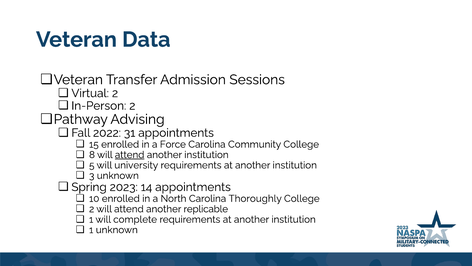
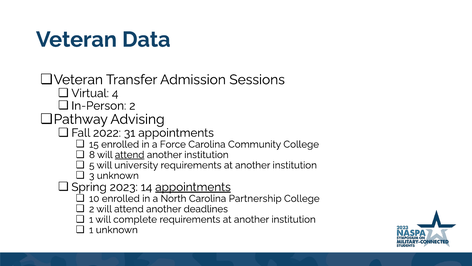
2: 2 -> 4 (115, 93)
appointments underline: none -> present (193, 187)
Thoroughly: Thoroughly -> Partnership (255, 198)
replicable: replicable -> deadlines (206, 209)
